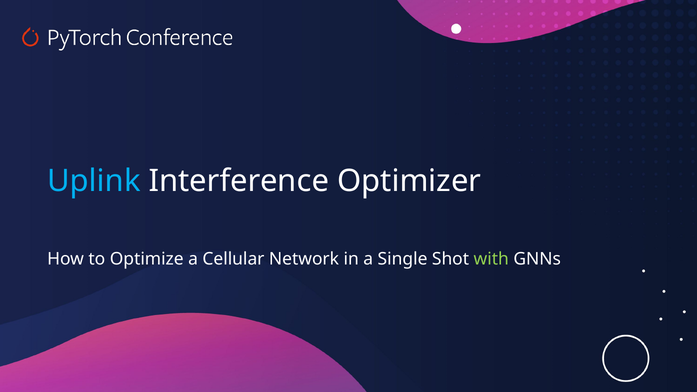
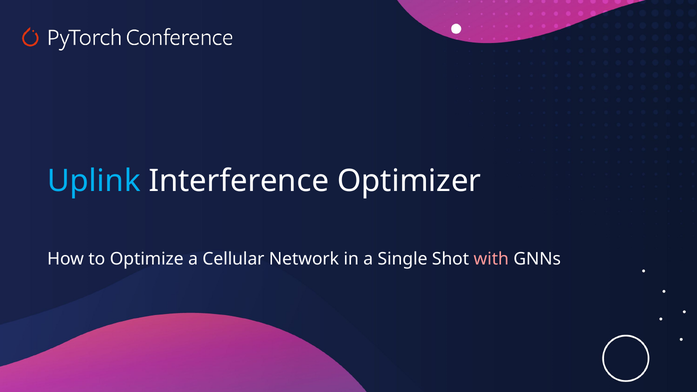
with colour: light green -> pink (491, 259)
